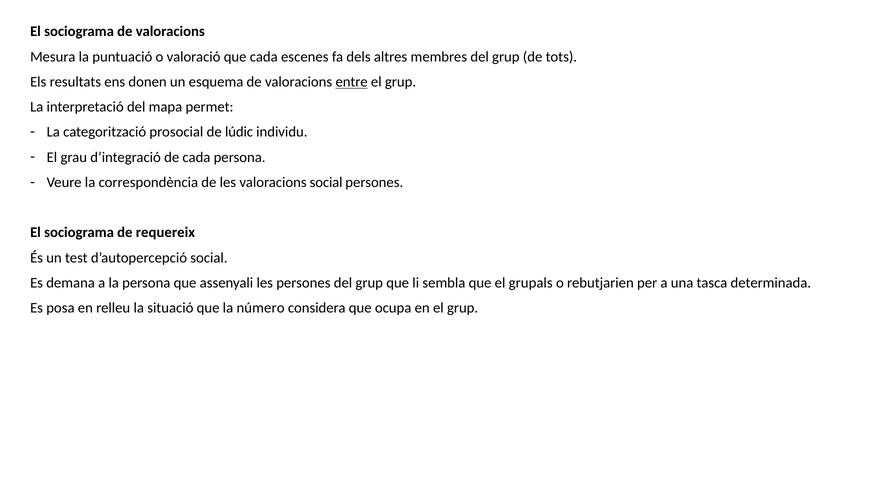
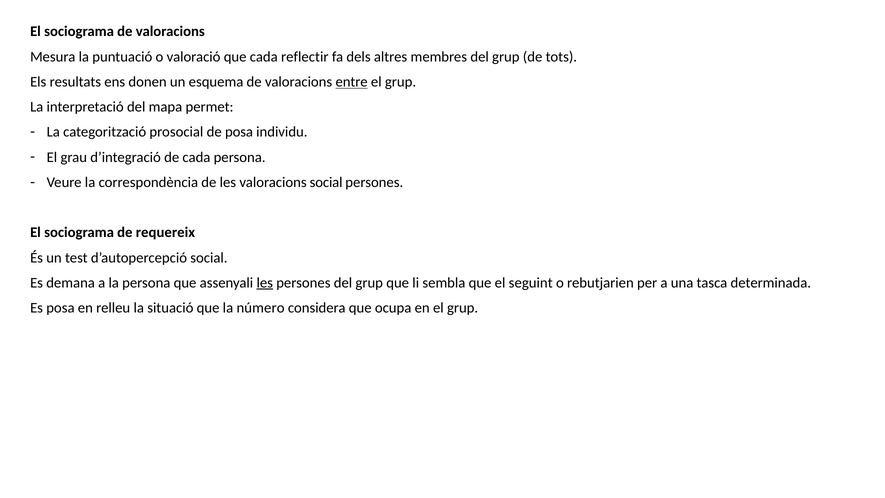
escenes: escenes -> reflectir (305, 57)
de lúdic: lúdic -> posa (239, 132)
les underline: none -> present (265, 283)
grupals: grupals -> seguint (531, 283)
